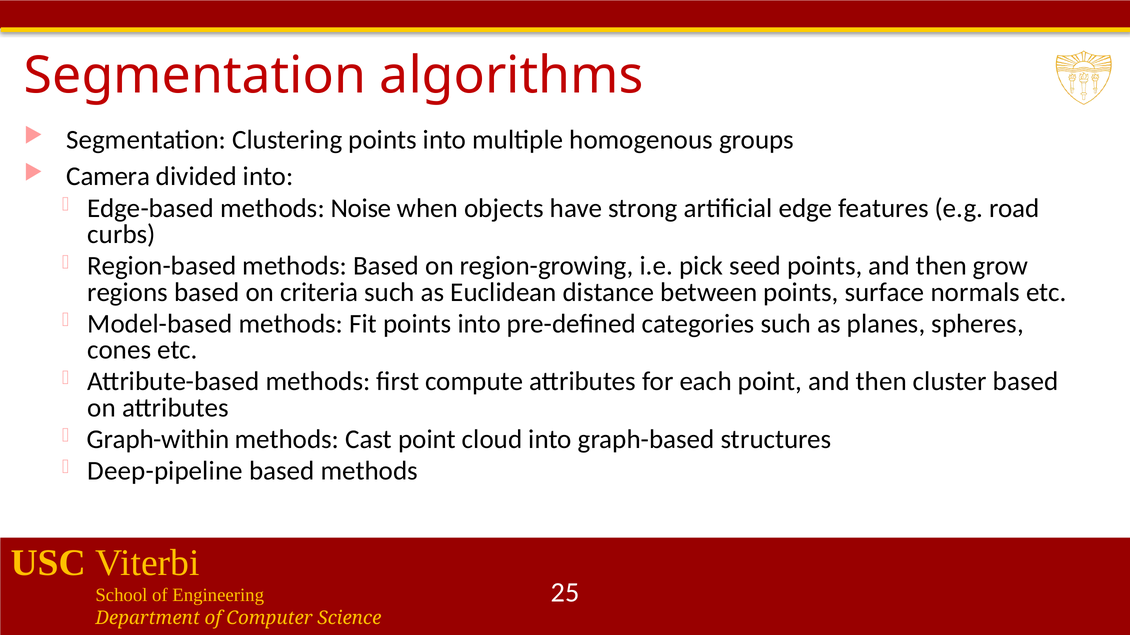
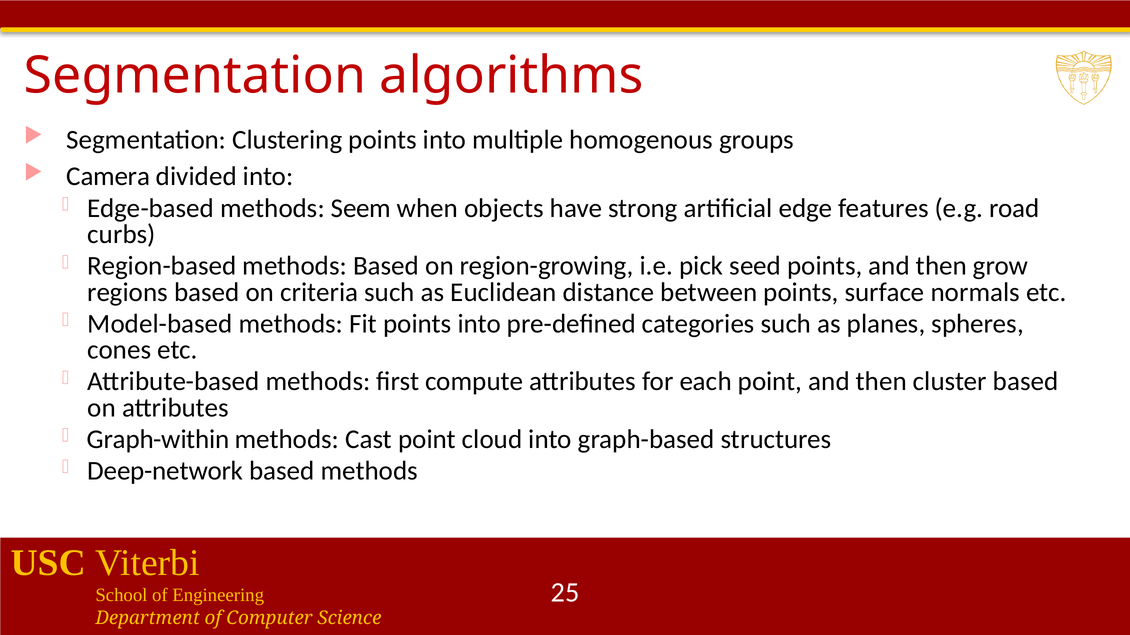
Noise: Noise -> Seem (361, 208)
Deep-pipeline: Deep-pipeline -> Deep-network (165, 471)
